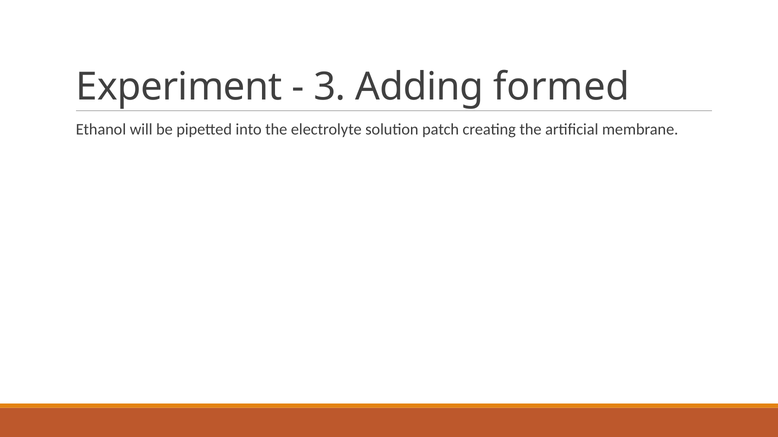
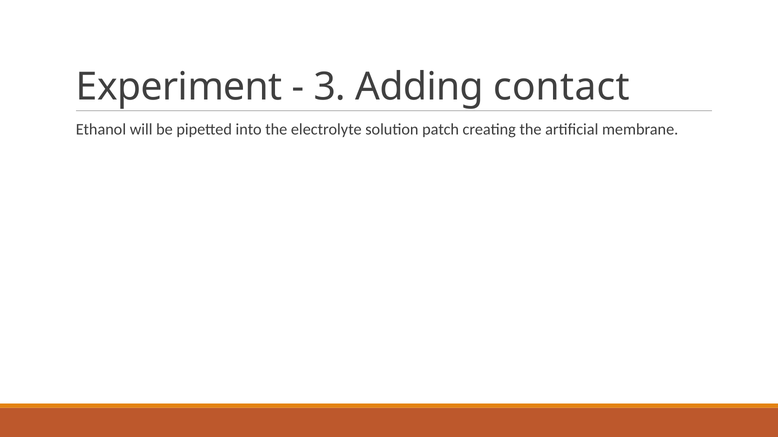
formed: formed -> contact (561, 87)
